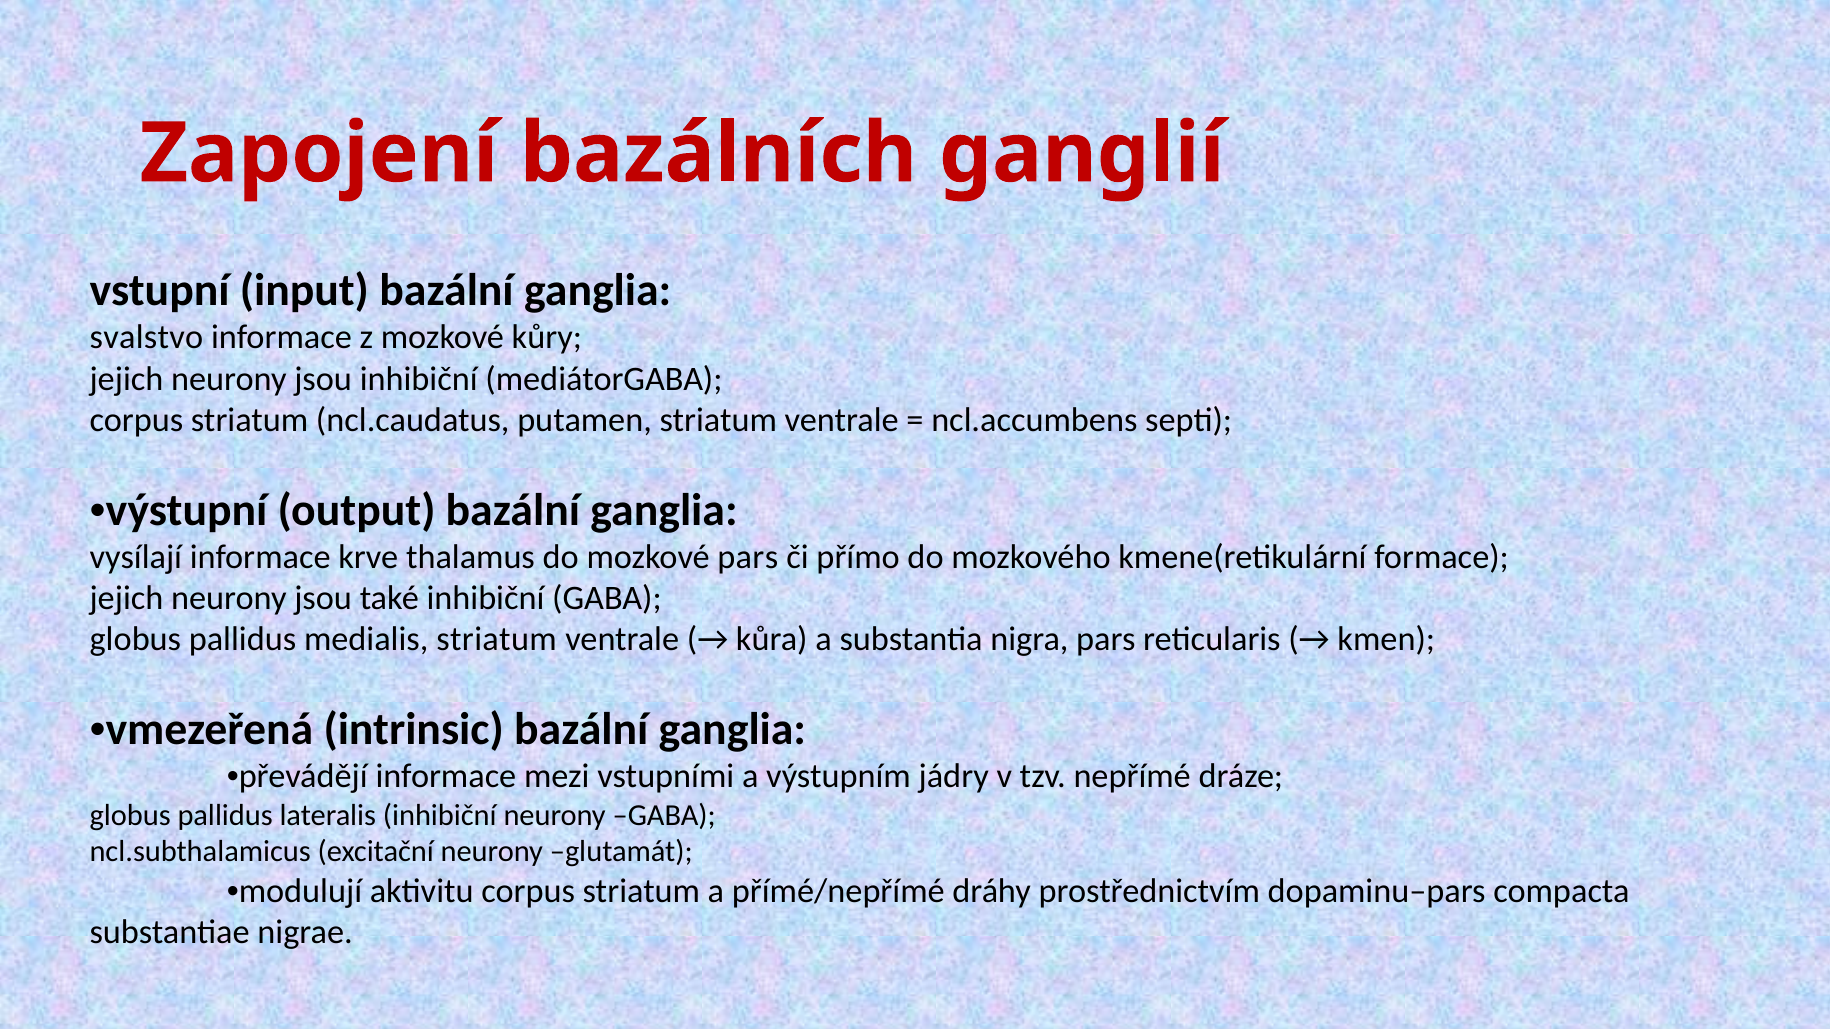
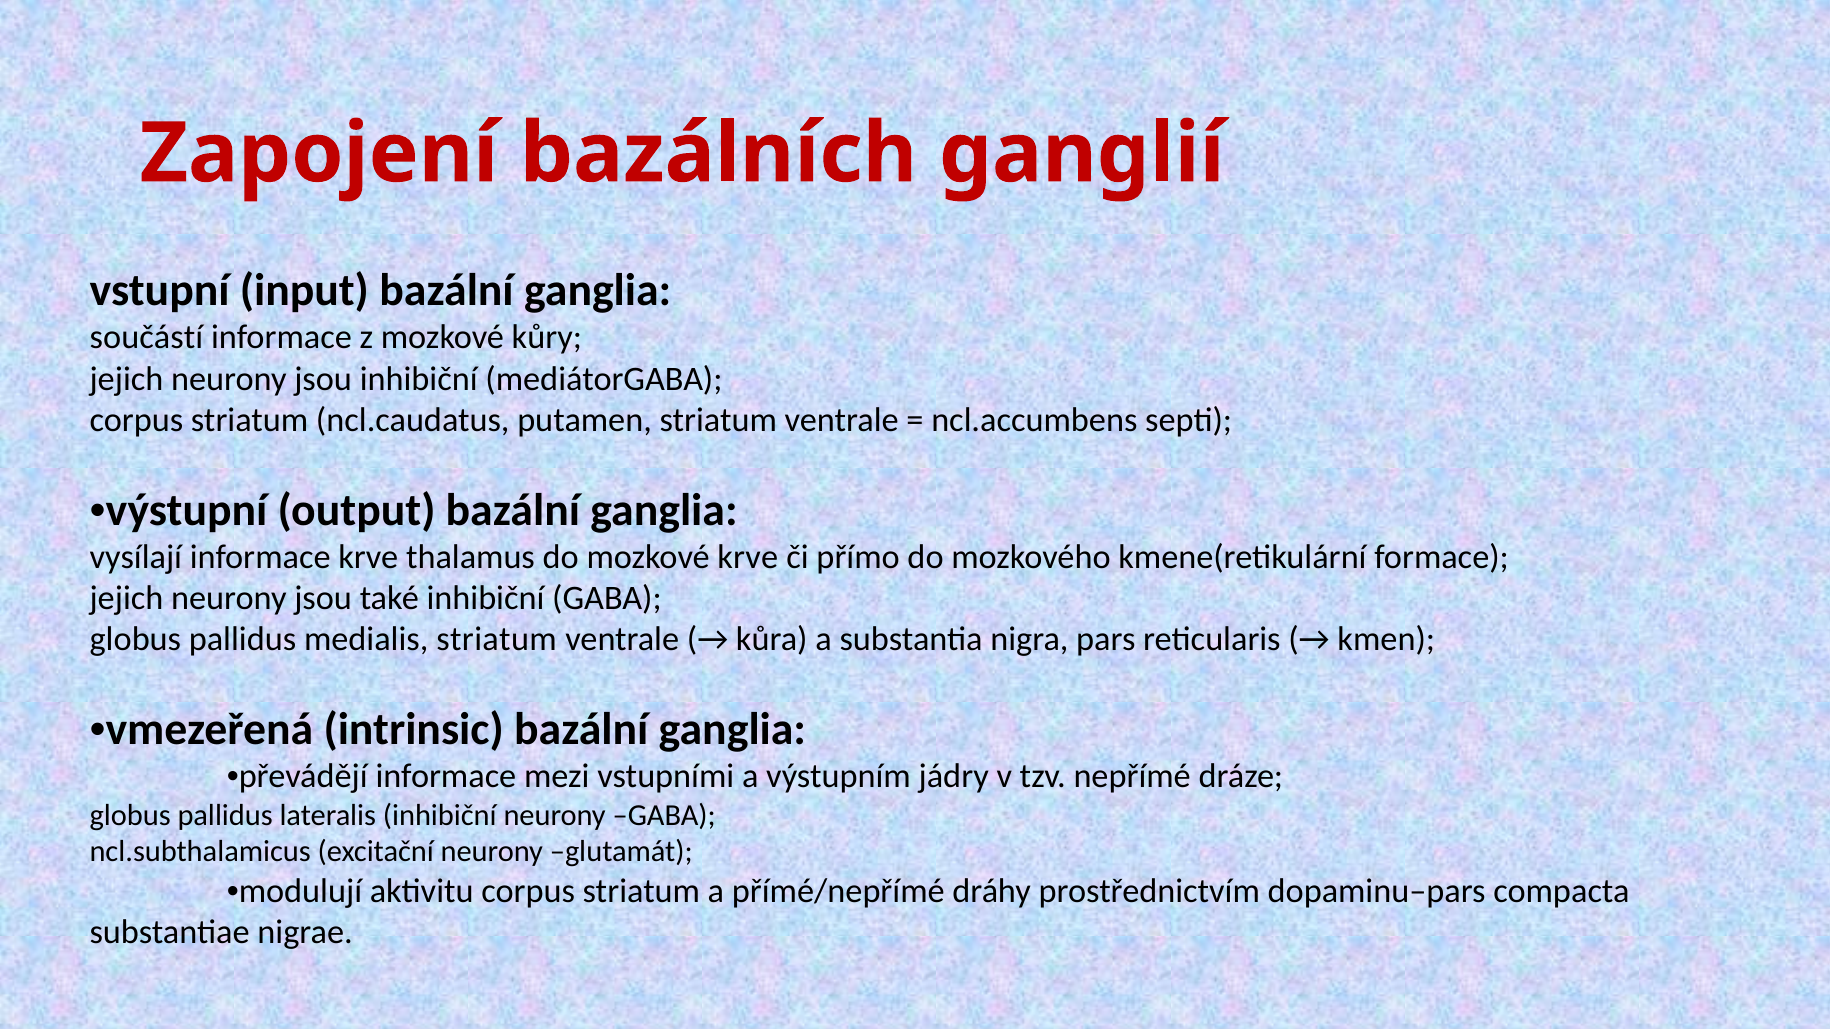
svalstvo: svalstvo -> součástí (146, 338)
mozkové pars: pars -> krve (748, 557)
